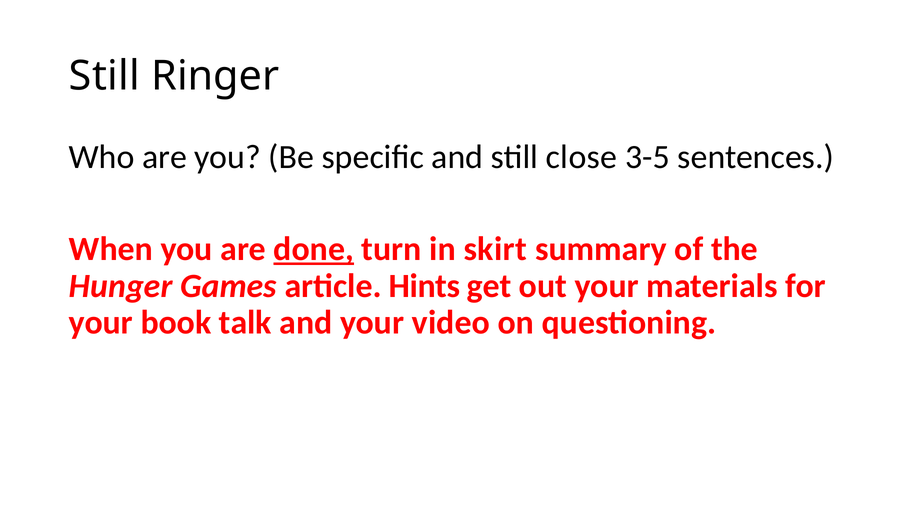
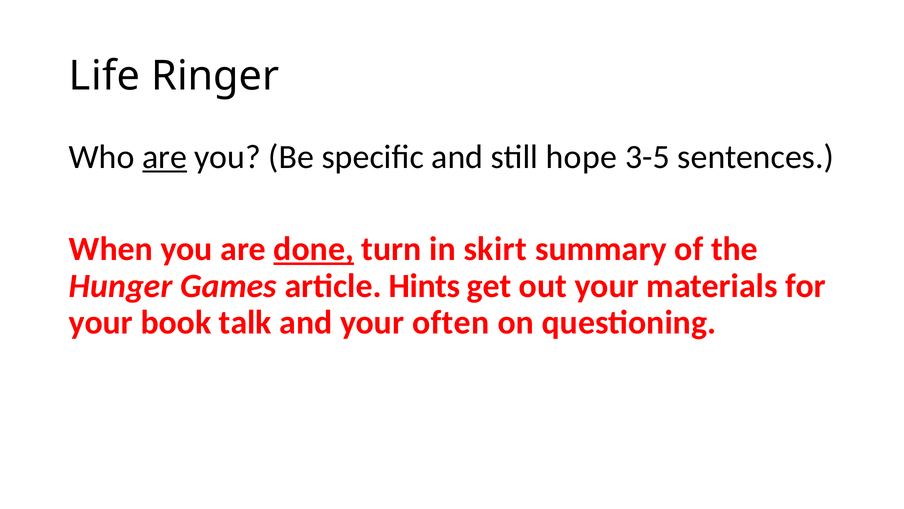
Still: Still -> Life (105, 76)
are underline: none -> present (165, 157)
close: close -> hope (582, 157)
video: video -> often (451, 322)
